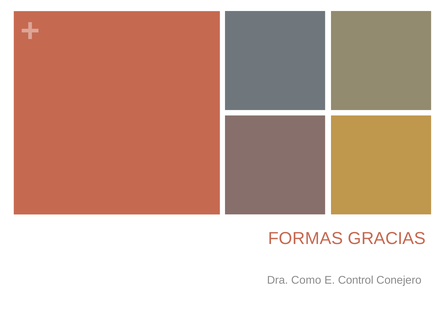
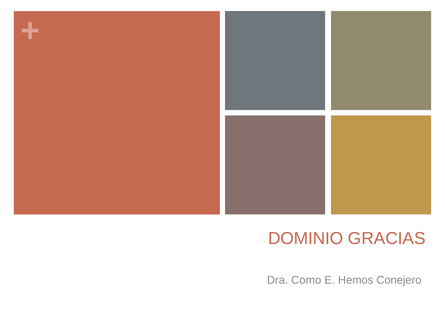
FORMAS: FORMAS -> DOMINIO (306, 239)
Control: Control -> Hemos (356, 281)
